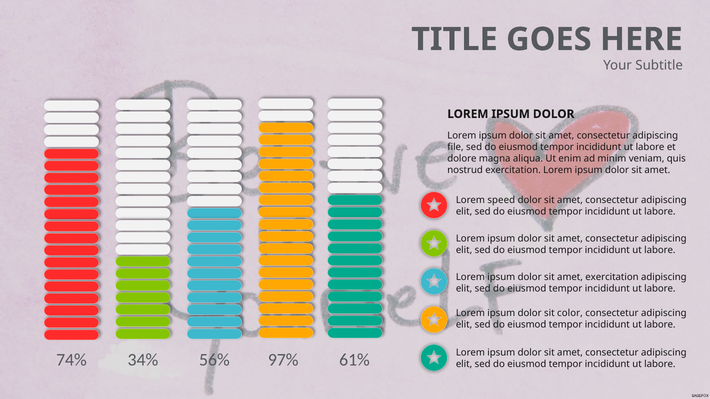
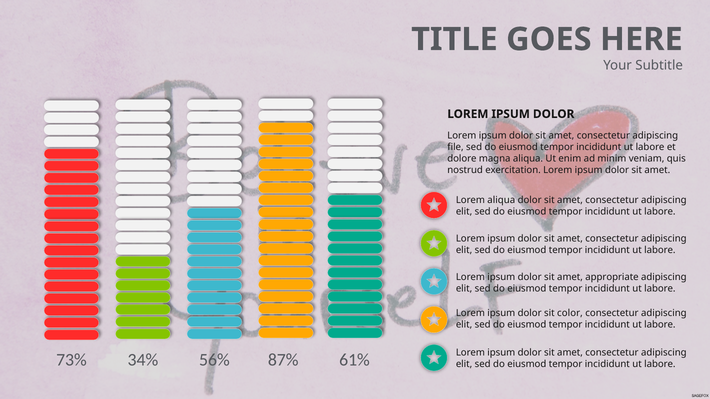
Lorem speed: speed -> aliqua (501, 200)
amet exercitation: exercitation -> appropriate (612, 277)
74%: 74% -> 73% (71, 360)
97%: 97% -> 87% (283, 360)
